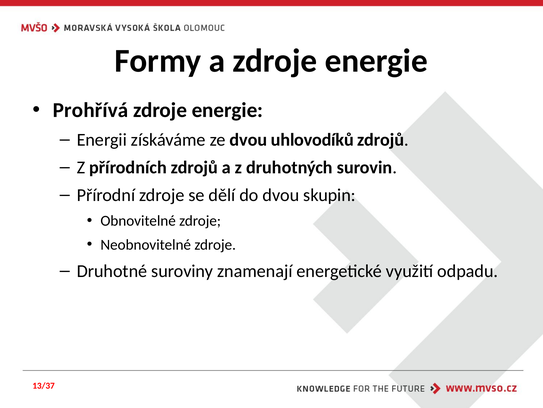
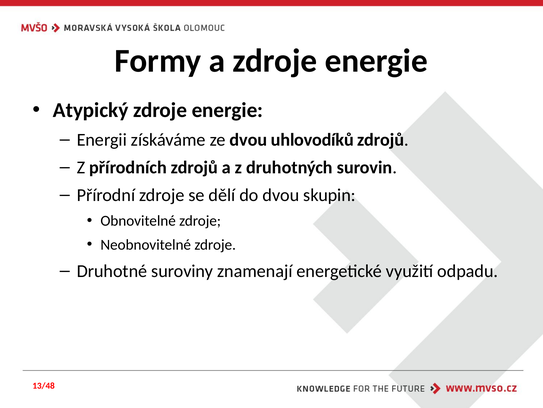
Prohřívá: Prohřívá -> Atypický (91, 110)
13/37: 13/37 -> 13/48 (44, 385)
